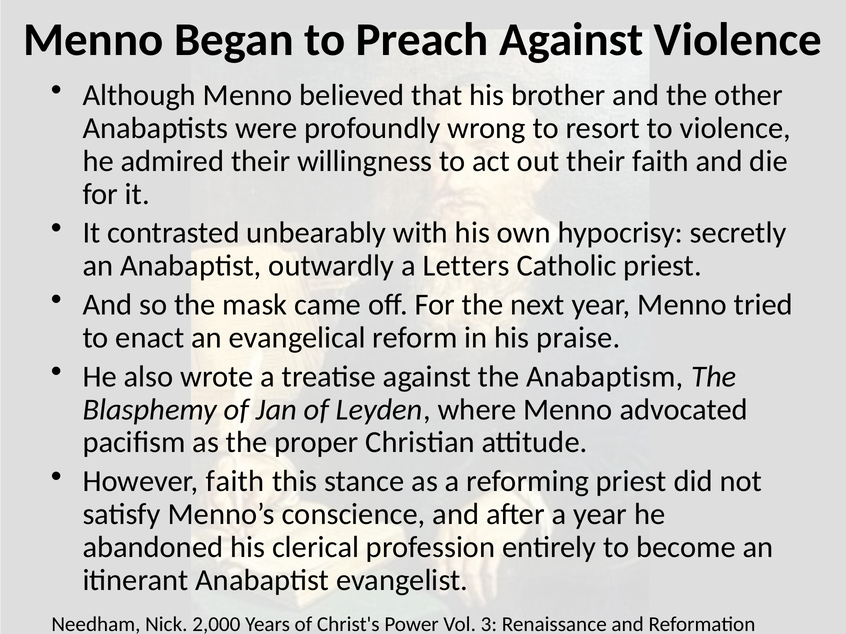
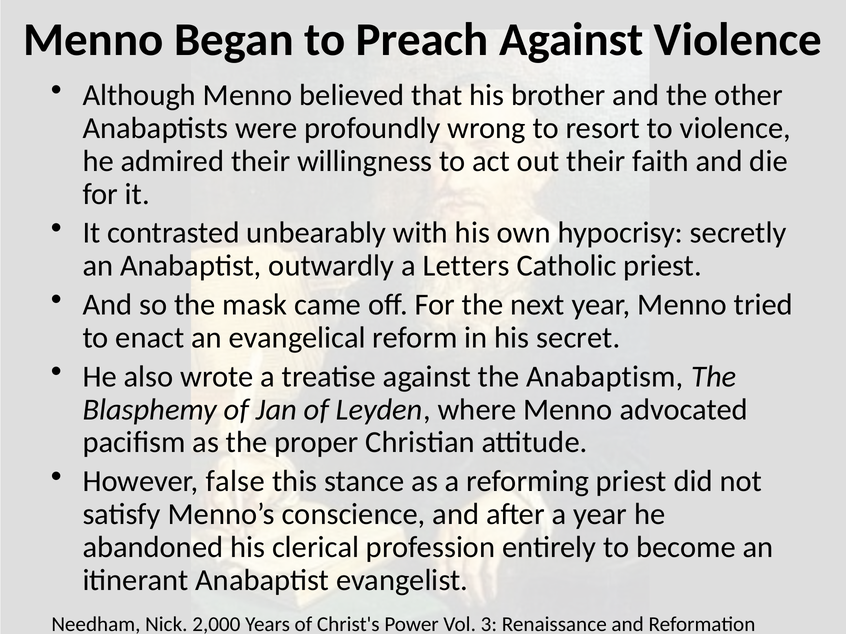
praise: praise -> secret (578, 338)
However faith: faith -> false (235, 482)
